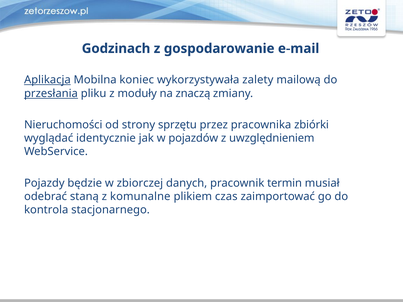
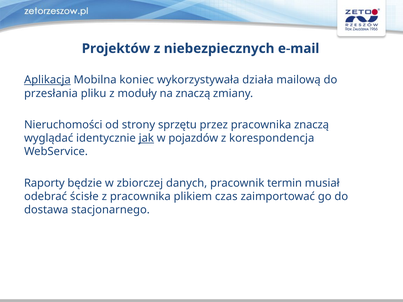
Godzinach: Godzinach -> Projektów (116, 49)
gospodarowanie: gospodarowanie -> niebezpiecznych (219, 49)
zalety: zalety -> działa (258, 80)
przesłania underline: present -> none (51, 93)
pracownika zbiórki: zbiórki -> znaczą (312, 125)
jak underline: none -> present (146, 138)
uwzględnieniem: uwzględnieniem -> korespondencja (272, 138)
Pojazdy: Pojazdy -> Raporty (44, 183)
staną: staną -> ścisłe (84, 197)
z komunalne: komunalne -> pracownika (140, 197)
kontrola: kontrola -> dostawa (46, 210)
